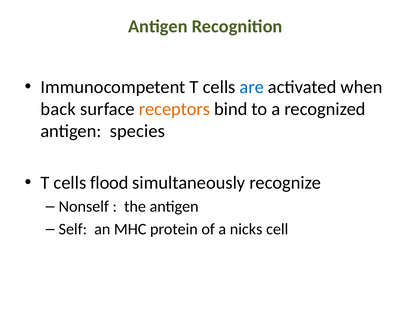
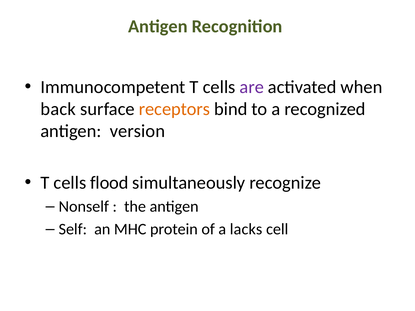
are colour: blue -> purple (252, 87)
species: species -> version (137, 131)
nicks: nicks -> lacks (246, 229)
